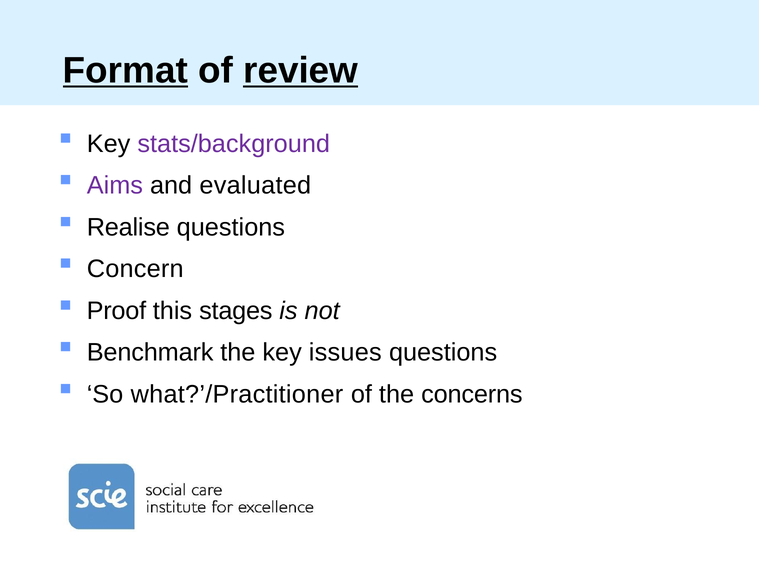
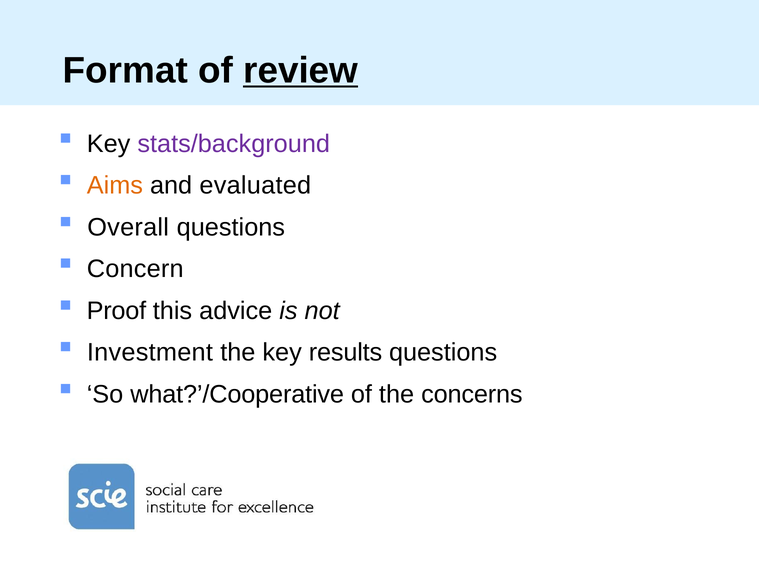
Format underline: present -> none (125, 71)
Aims colour: purple -> orange (115, 186)
Realise: Realise -> Overall (128, 227)
stages: stages -> advice (236, 311)
Benchmark: Benchmark -> Investment (150, 353)
issues: issues -> results (346, 353)
what?’/Practitioner: what?’/Practitioner -> what?’/Cooperative (237, 394)
